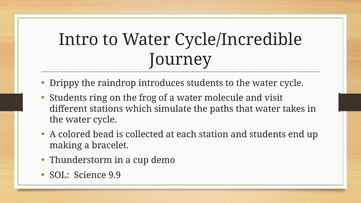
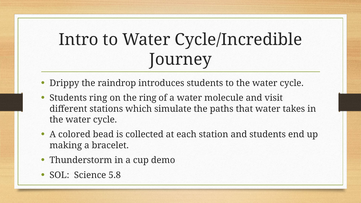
the frog: frog -> ring (148, 98)
9.9: 9.9 -> 5.8 (115, 175)
